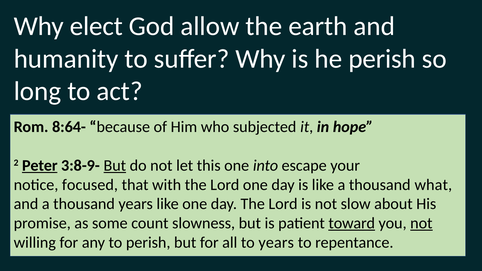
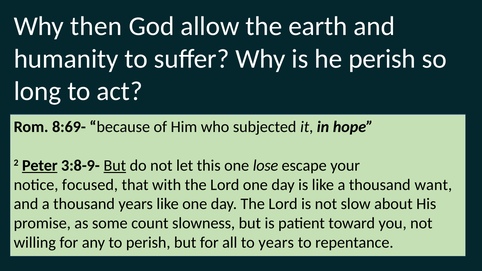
elect: elect -> then (96, 26)
8:64-: 8:64- -> 8:69- (69, 127)
into: into -> lose (266, 166)
what: what -> want (433, 185)
toward underline: present -> none (352, 223)
not underline: present -> none (421, 223)
